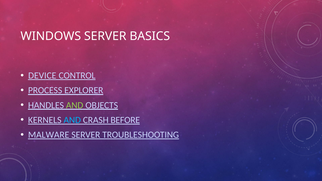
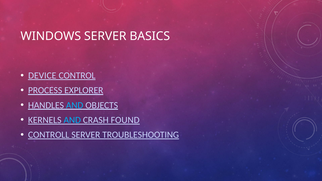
AND colour: light green -> light blue (75, 105)
BEFORE: BEFORE -> FOUND (125, 120)
MALWARE: MALWARE -> CONTROLL (49, 135)
